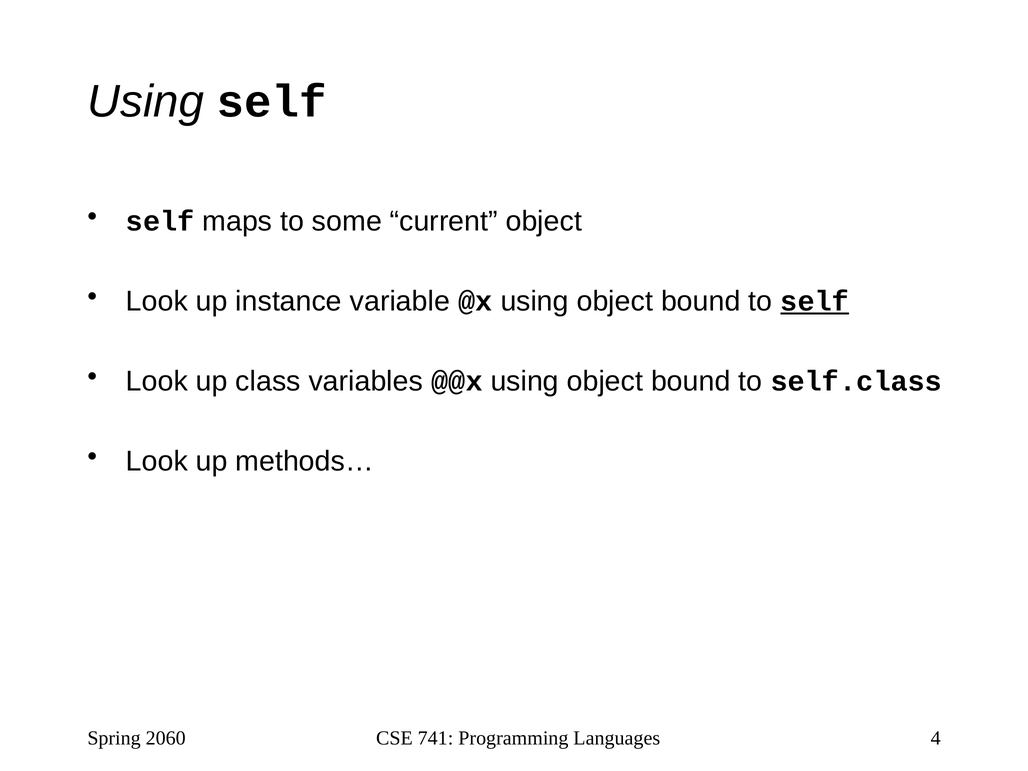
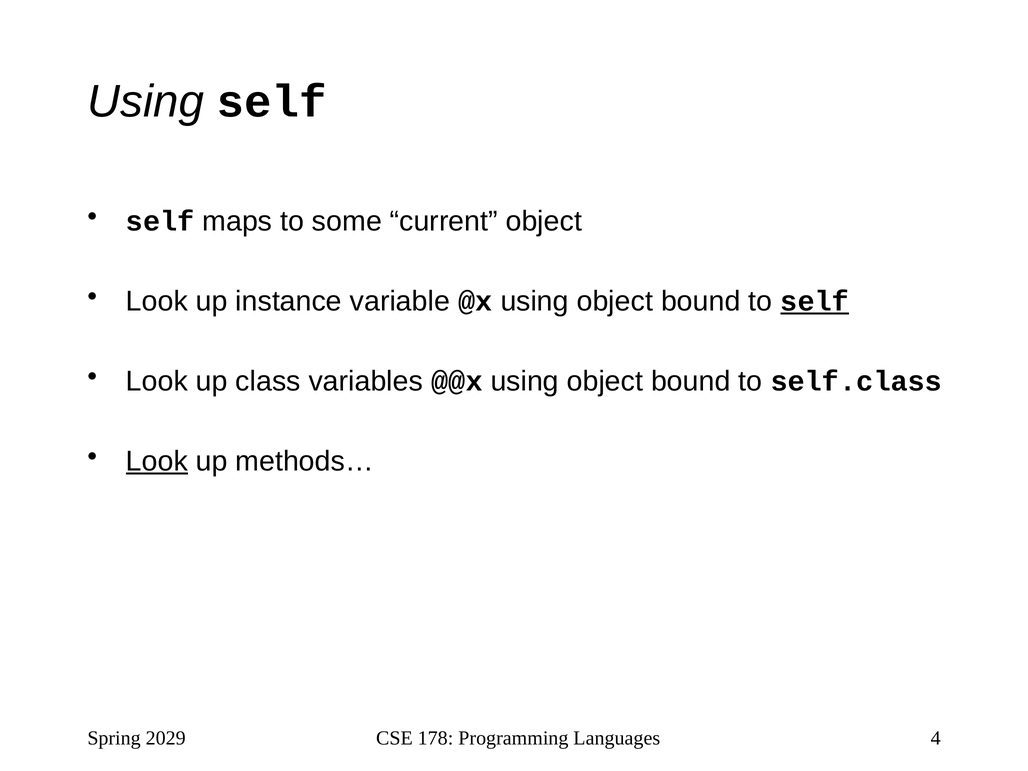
Look underline: none -> present (157, 461)
2060: 2060 -> 2029 (166, 738)
741: 741 -> 178 (435, 738)
